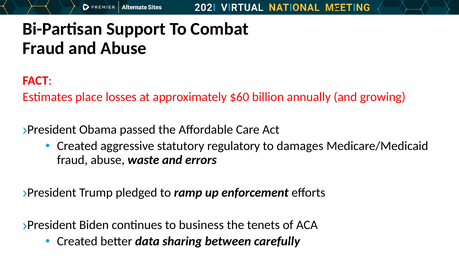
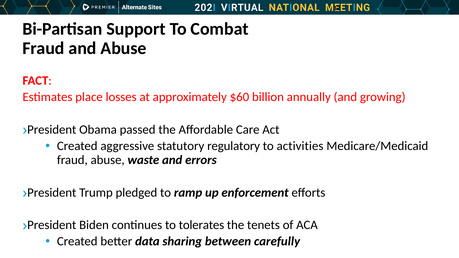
damages: damages -> activities (300, 146)
business: business -> tolerates (201, 225)
